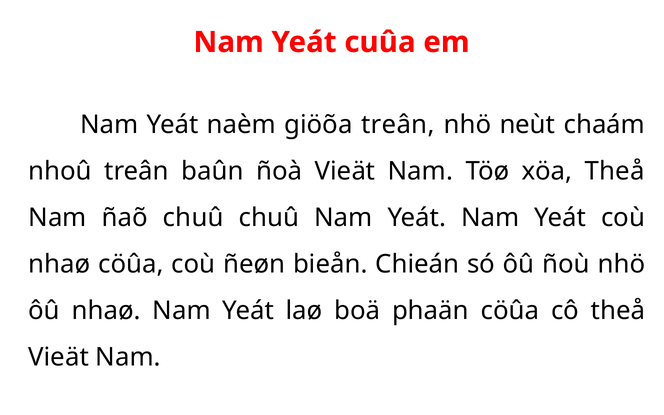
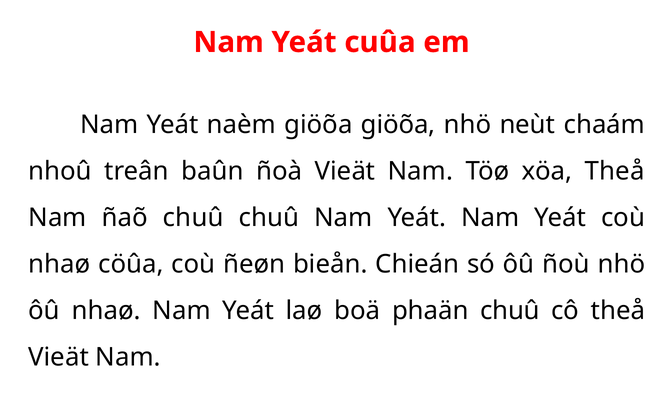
giöõa treân: treân -> giöõa (398, 125)
phaän cöûa: cöûa -> chuû (510, 311)
